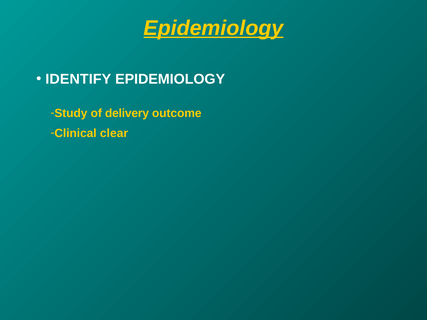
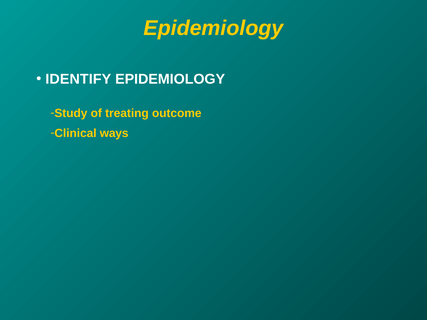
Epidemiology underline: present -> none (213, 28)
delivery: delivery -> treating (127, 113)
clear: clear -> ways (114, 133)
